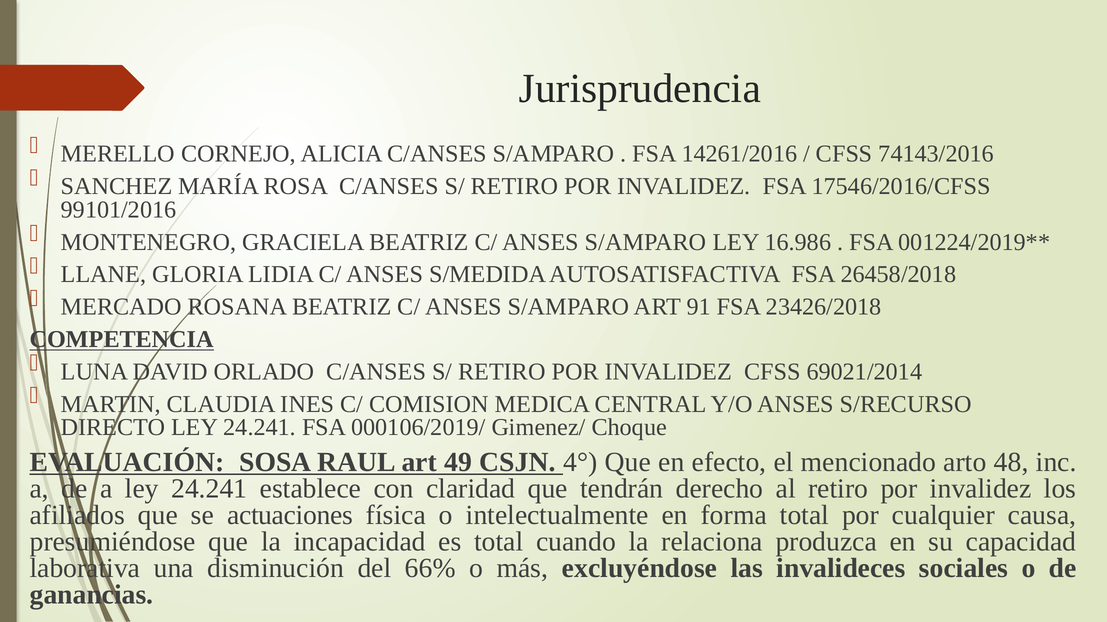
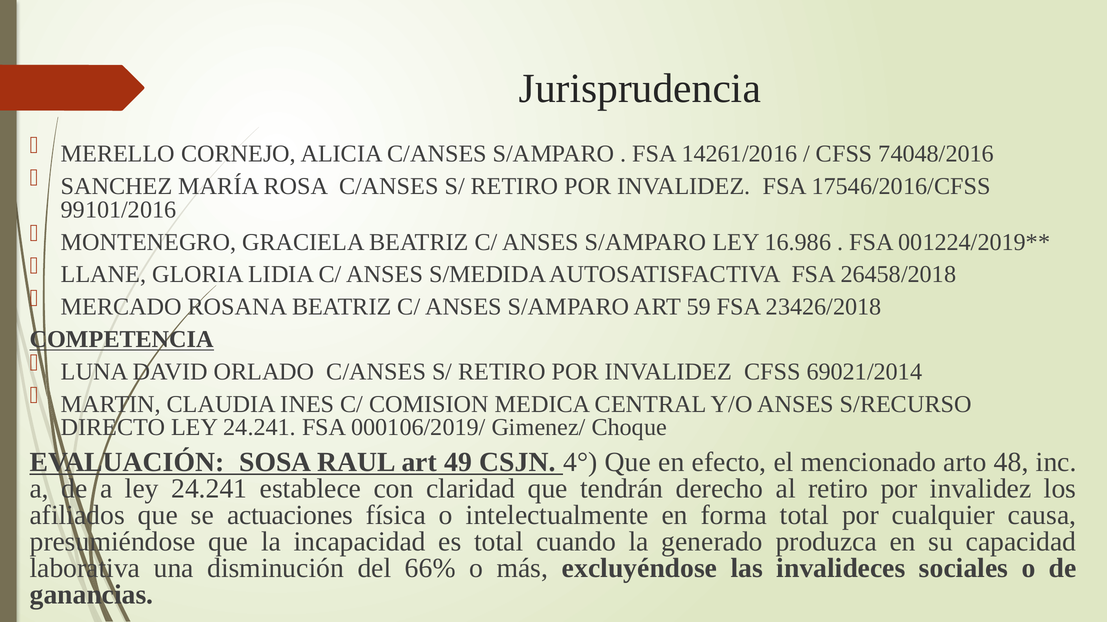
74143/2016: 74143/2016 -> 74048/2016 (936, 154)
91: 91 -> 59 (699, 307)
relaciona: relaciona -> generado (712, 542)
